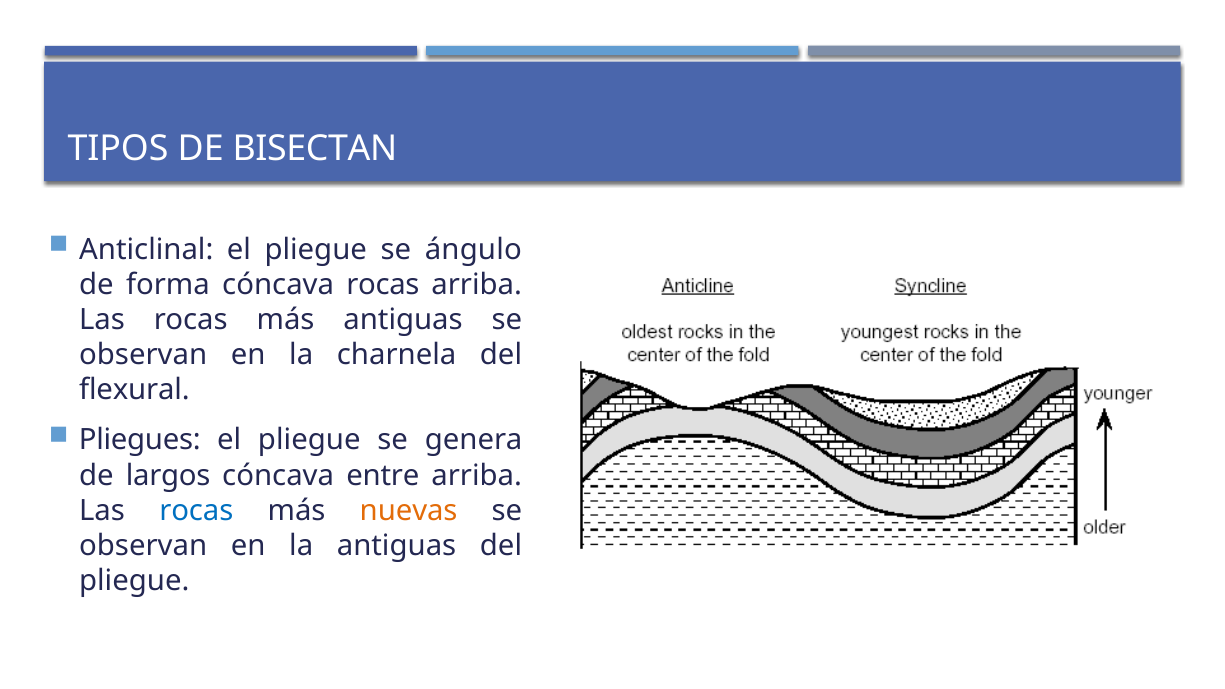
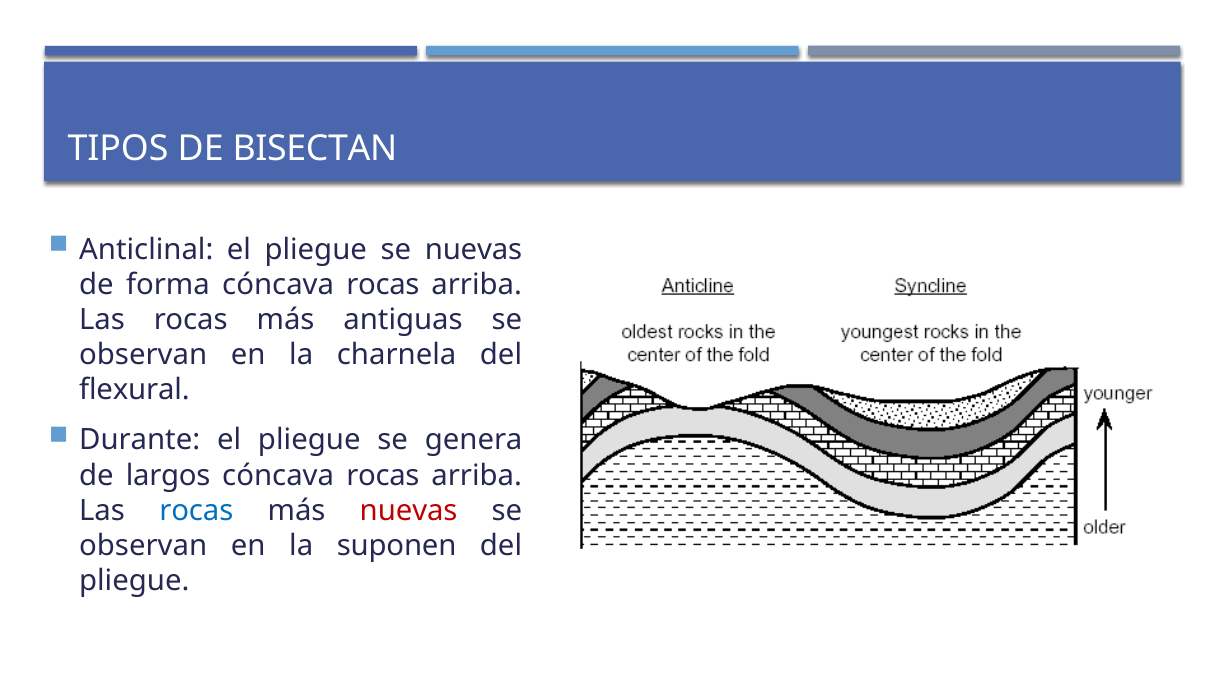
se ángulo: ángulo -> nuevas (473, 249)
Pliegues: Pliegues -> Durante (140, 440)
entre: entre -> rocas (383, 475)
nuevas colour: orange -> red (409, 511)
la antiguas: antiguas -> suponen (397, 546)
